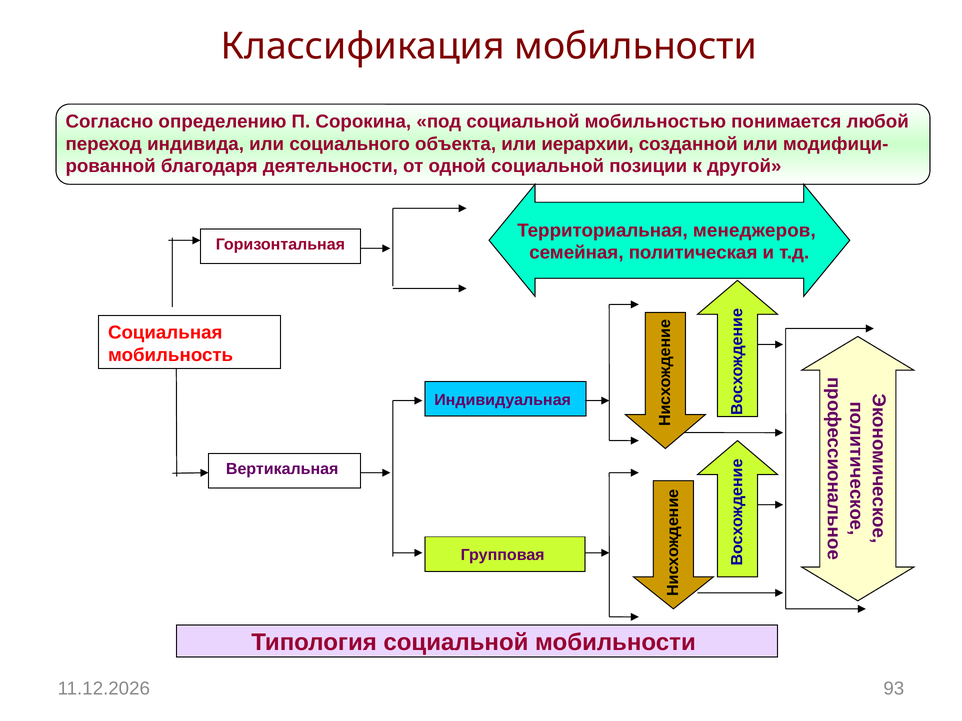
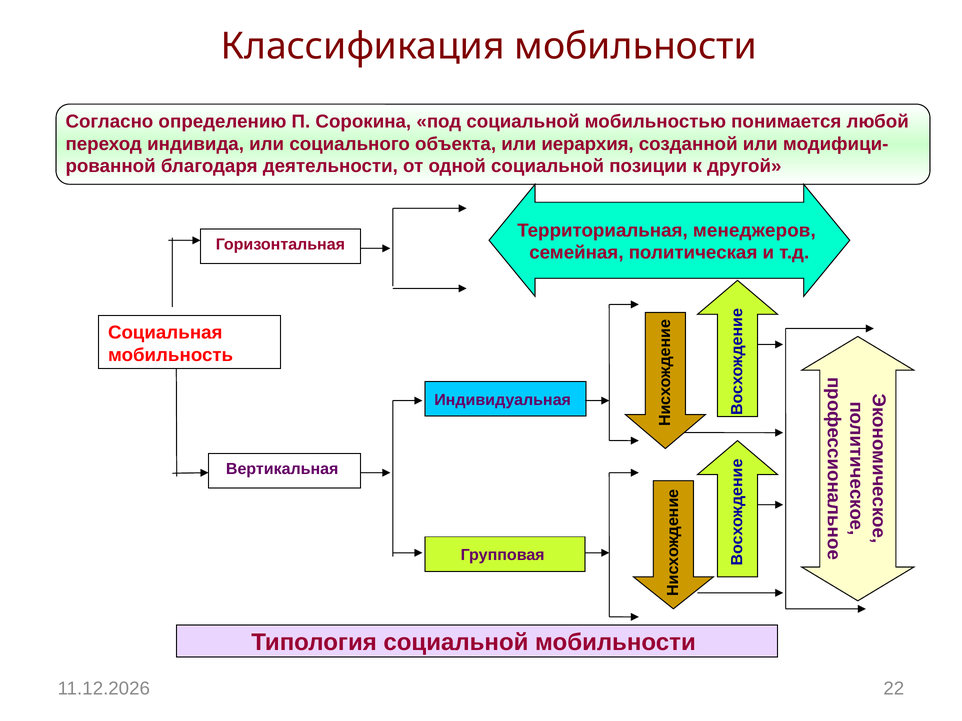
иерархии: иерархии -> иерархия (588, 144)
93: 93 -> 22 (894, 689)
